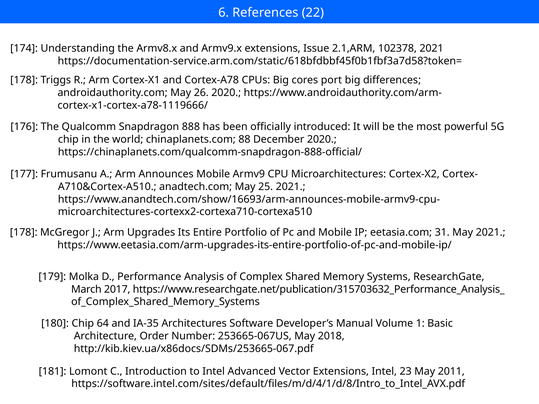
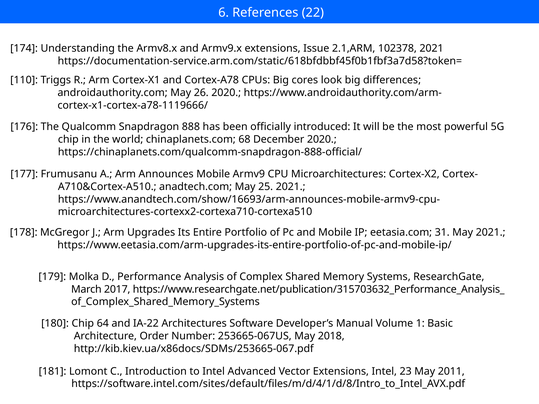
178: 178 -> 110 (24, 80)
port: port -> look (331, 80)
88: 88 -> 68 (244, 139)
IA-35: IA-35 -> IA-22 (146, 324)
